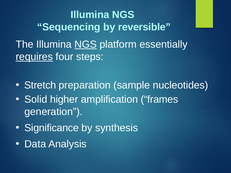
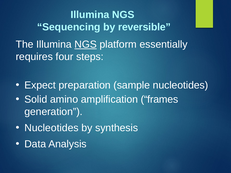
requires underline: present -> none (34, 57)
Stretch: Stretch -> Expect (40, 85)
higher: higher -> amino (64, 100)
Significance: Significance -> Nucleotides (51, 128)
